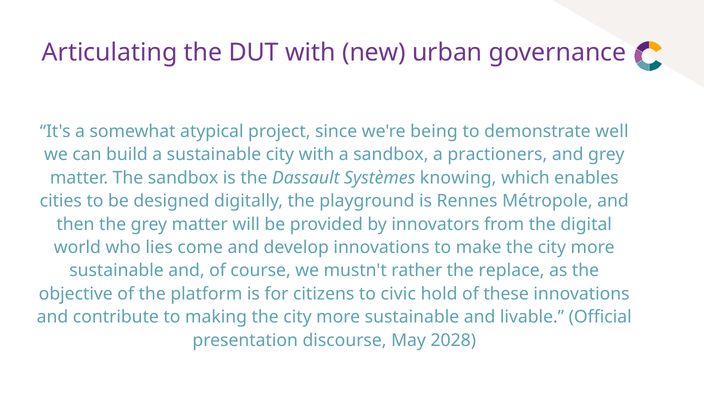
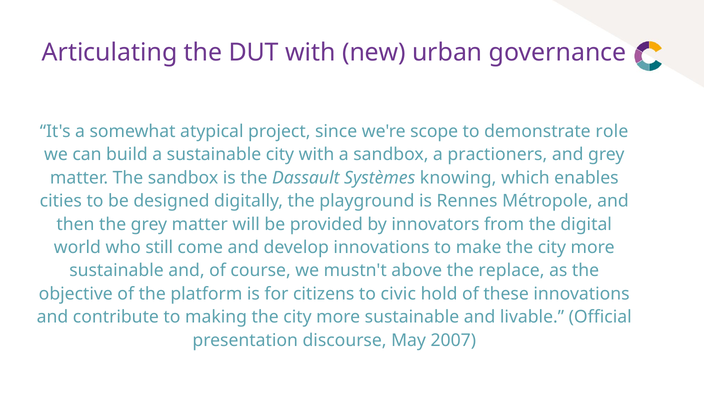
being: being -> scope (434, 131)
well: well -> role (612, 131)
lies: lies -> still (159, 247)
rather: rather -> above (417, 271)
2028: 2028 -> 2007 (453, 340)
